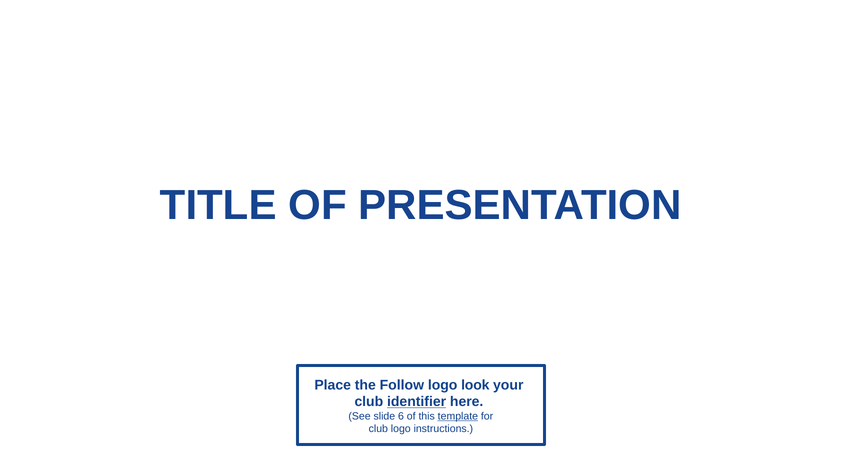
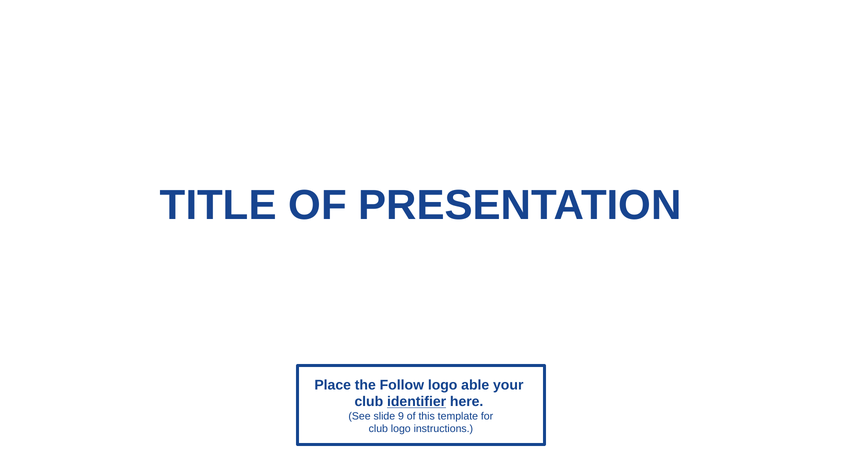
look: look -> able (475, 385)
6: 6 -> 9 (401, 417)
template underline: present -> none (458, 417)
